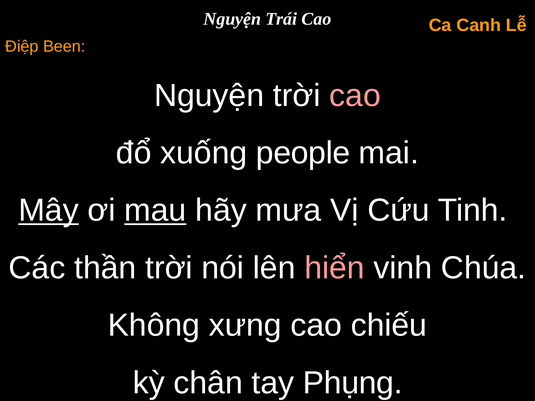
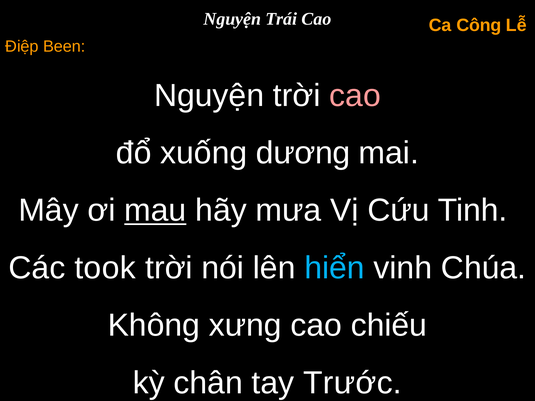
Canh: Canh -> Công (479, 25)
people: people -> dương (303, 153)
Mây underline: present -> none (49, 211)
thần: thần -> took (105, 268)
hiển colour: pink -> light blue (335, 268)
Phụng: Phụng -> Trước (352, 383)
